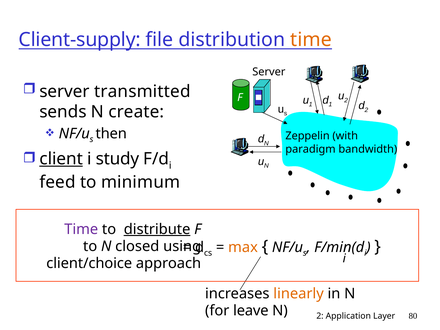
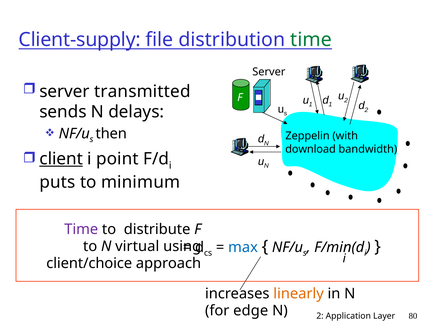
time colour: orange -> green (311, 40)
create: create -> delays (136, 112)
paradigm: paradigm -> download (311, 149)
study: study -> point (117, 159)
feed: feed -> puts (57, 182)
distribute underline: present -> none (157, 229)
closed: closed -> virtual (137, 246)
max colour: orange -> blue (243, 247)
leave: leave -> edge (251, 311)
